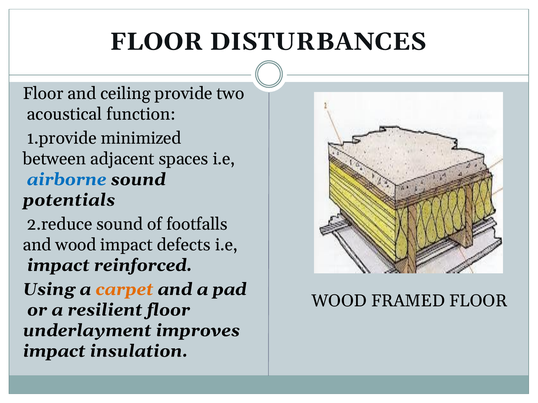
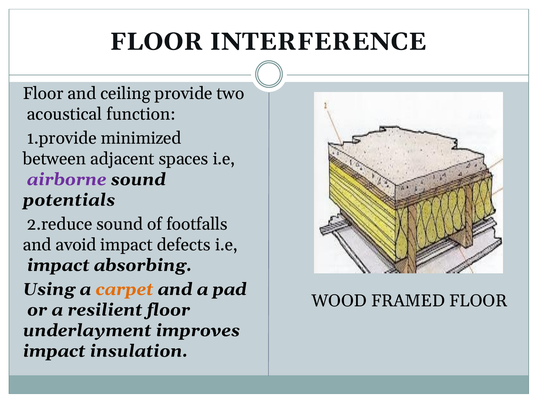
DISTURBANCES: DISTURBANCES -> INTERFERENCE (318, 42)
airborne colour: blue -> purple (67, 180)
and wood: wood -> avoid (76, 245)
reinforced: reinforced -> absorbing (143, 266)
